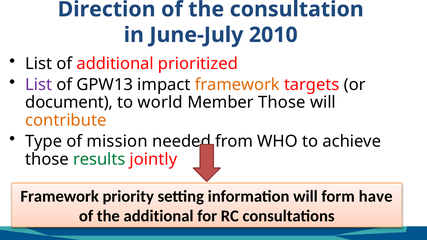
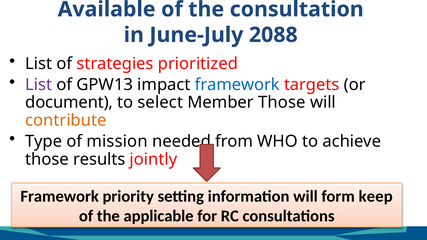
Direction: Direction -> Available (107, 9)
2010: 2010 -> 2088 (273, 35)
of additional: additional -> strategies (115, 64)
framework colour: orange -> blue (237, 85)
world: world -> select (160, 103)
results colour: green -> black (99, 159)
have: have -> keep (376, 196)
the additional: additional -> applicable (159, 216)
